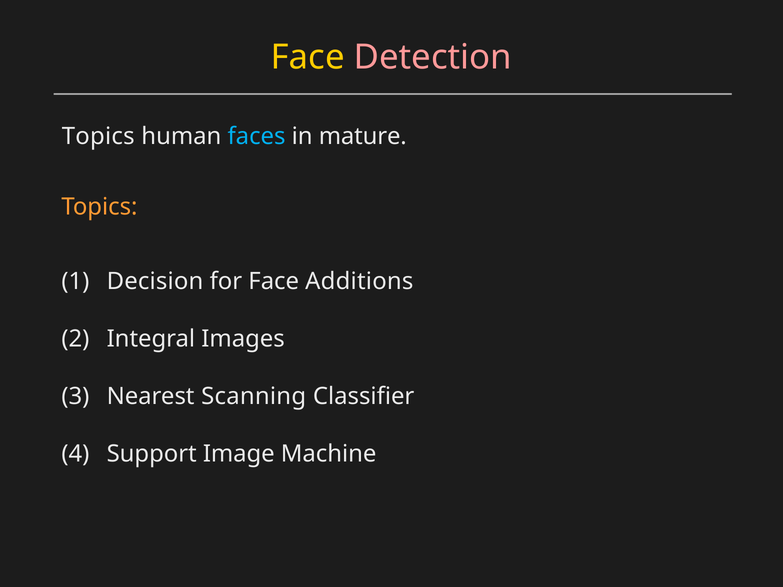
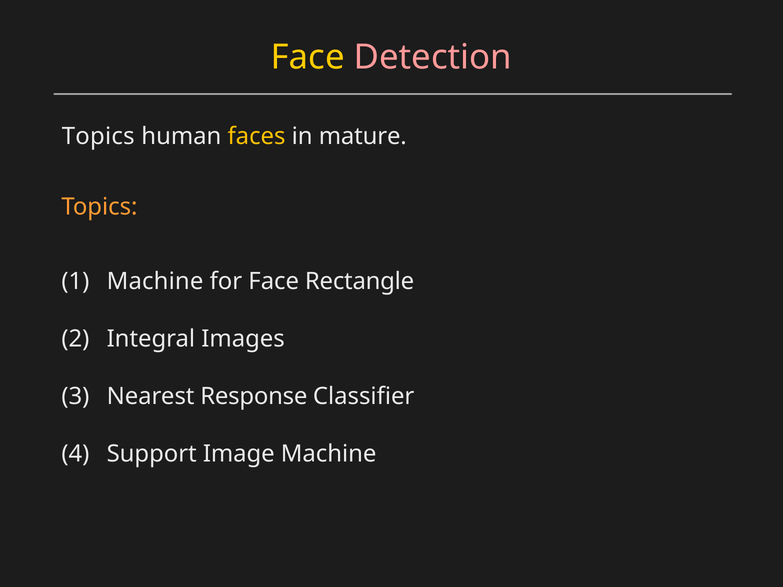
faces colour: light blue -> yellow (257, 137)
Decision: Decision -> Machine (155, 282)
Additions: Additions -> Rectangle (360, 282)
Scanning: Scanning -> Response (254, 397)
